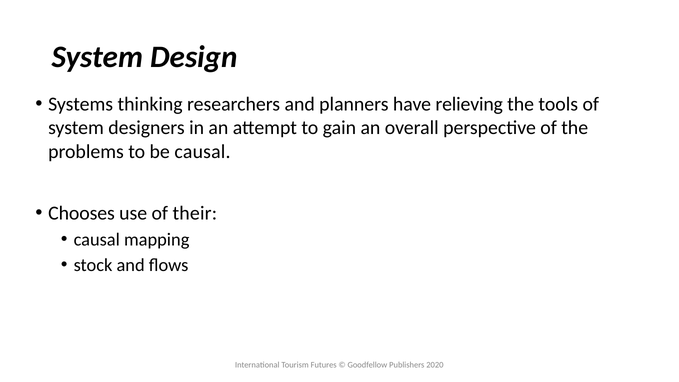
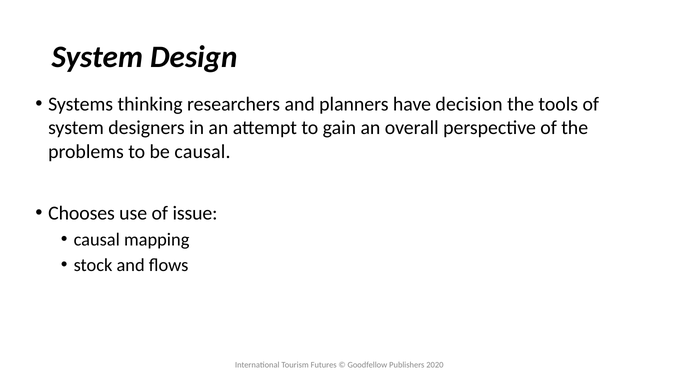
relieving: relieving -> decision (469, 104)
their: their -> issue (195, 213)
